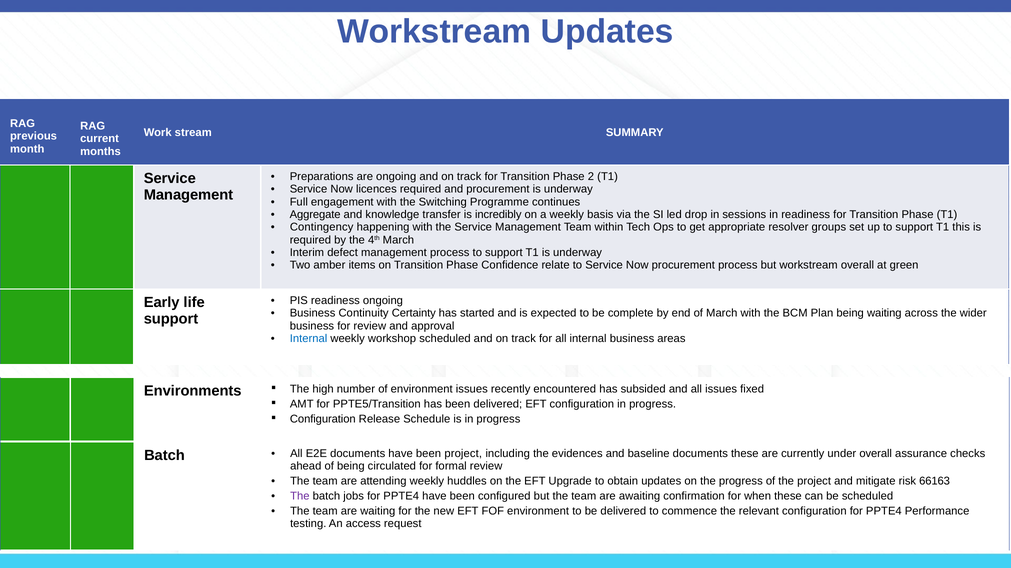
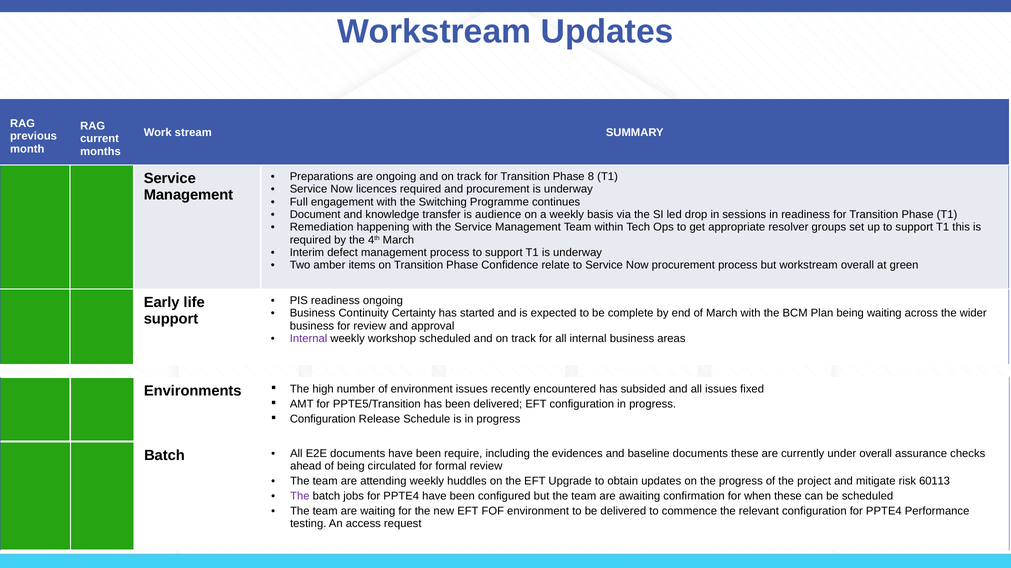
2: 2 -> 8 (591, 177)
Aggregate: Aggregate -> Document (315, 215)
incredibly: incredibly -> audience (498, 215)
Contingency: Contingency -> Remediation (322, 227)
Internal colour: blue -> purple (309, 339)
been project: project -> require (463, 454)
66163: 66163 -> 60113 (935, 482)
